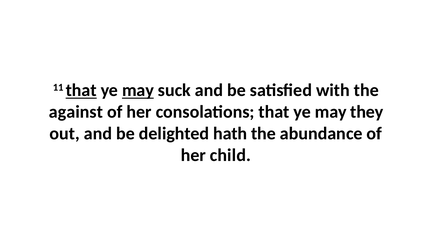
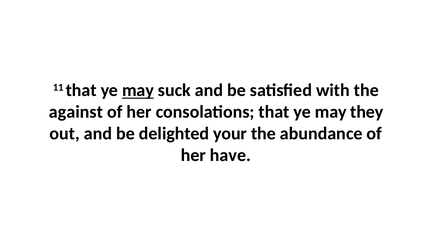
that underline: present -> none (81, 90)
hath: hath -> your (230, 134)
child: child -> have (230, 155)
